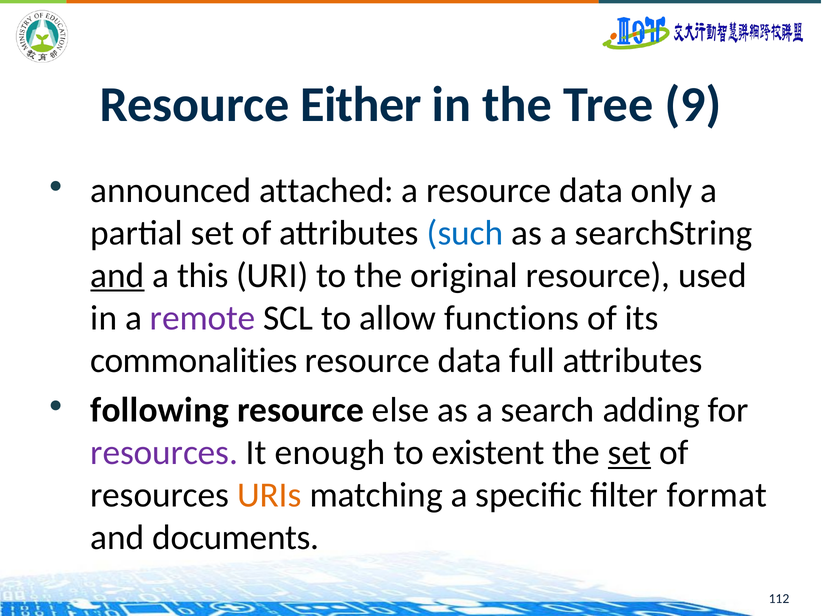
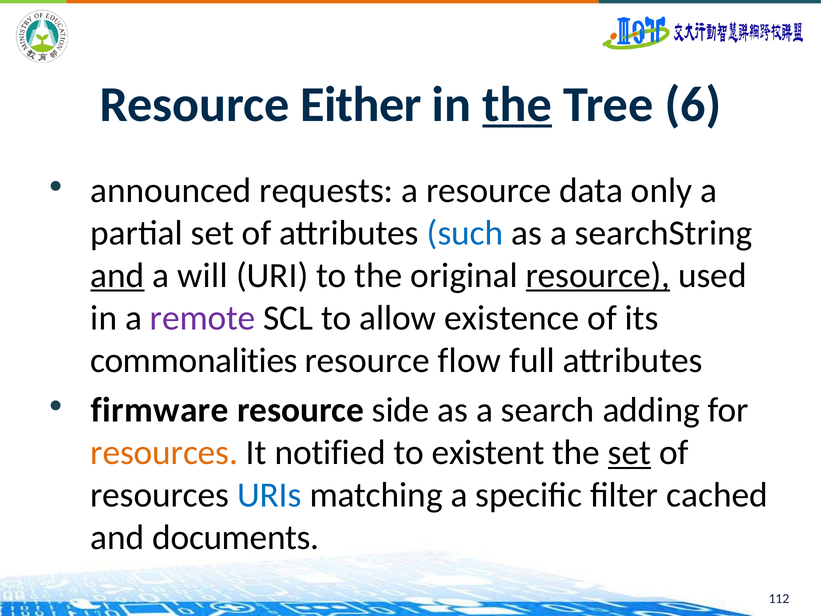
the underline: none -> present (517, 105)
9: 9 -> 6 (693, 105)
attached: attached -> requests (326, 191)
this: this -> will (202, 276)
resource underline: none -> present (598, 276)
functions: functions -> existence (512, 318)
data: data -> flow (469, 361)
following: following -> firmware (160, 410)
else: else -> side (401, 410)
resources colour: purple -> orange (164, 453)
enough: enough -> notified (330, 453)
URIs colour: orange -> blue (269, 495)
format: format -> cached (717, 495)
